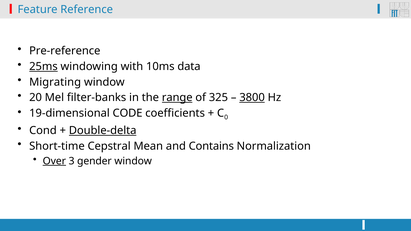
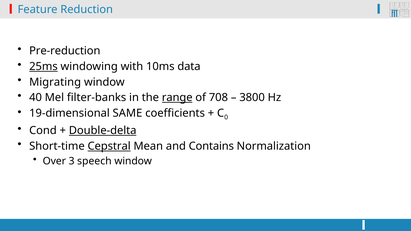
Reference: Reference -> Reduction (87, 10)
Pre-reference: Pre-reference -> Pre-reduction (65, 51)
20: 20 -> 40 (36, 98)
325: 325 -> 708 (218, 98)
3800 underline: present -> none (252, 98)
CODE: CODE -> SAME (127, 113)
Cepstral underline: none -> present (109, 146)
Over underline: present -> none (54, 161)
gender: gender -> speech (94, 161)
